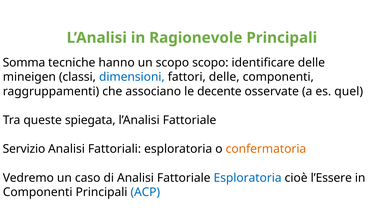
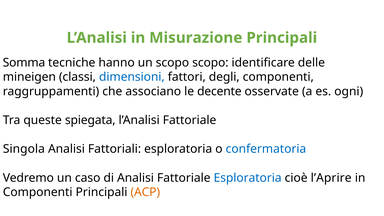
Ragionevole: Ragionevole -> Misurazione (196, 38)
fattori delle: delle -> degli (224, 77)
quel: quel -> ogni (349, 91)
Servizio: Servizio -> Singola (24, 149)
confermatoria colour: orange -> blue (266, 149)
l’Essere: l’Essere -> l’Aprire (331, 178)
ACP colour: blue -> orange (145, 192)
